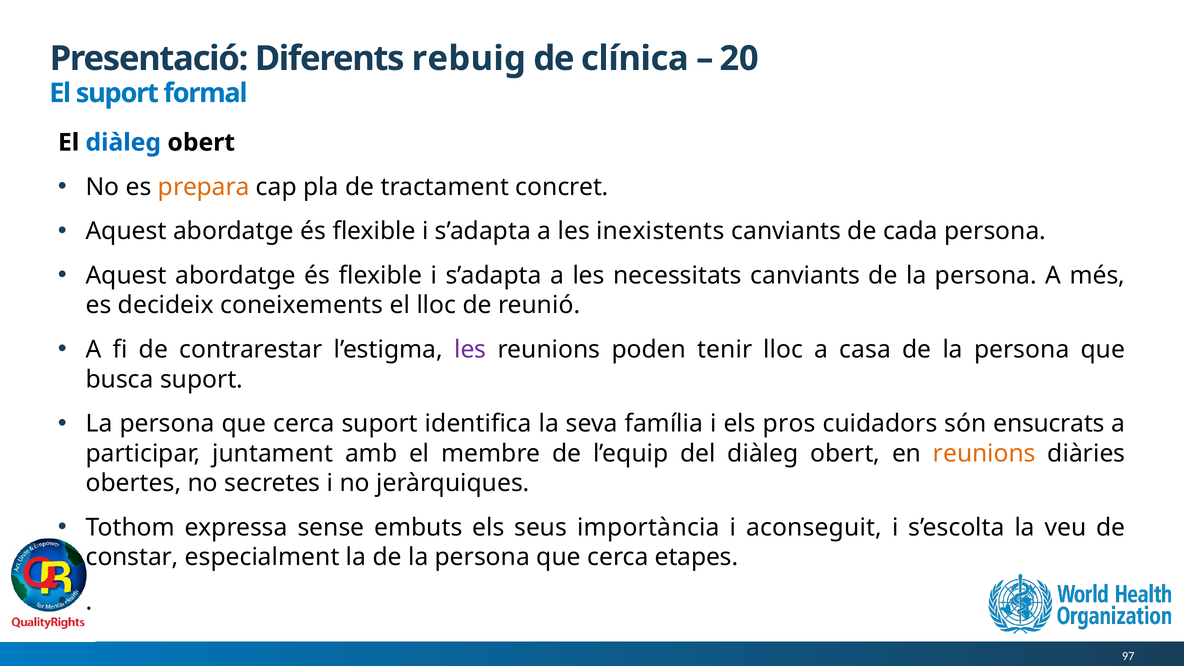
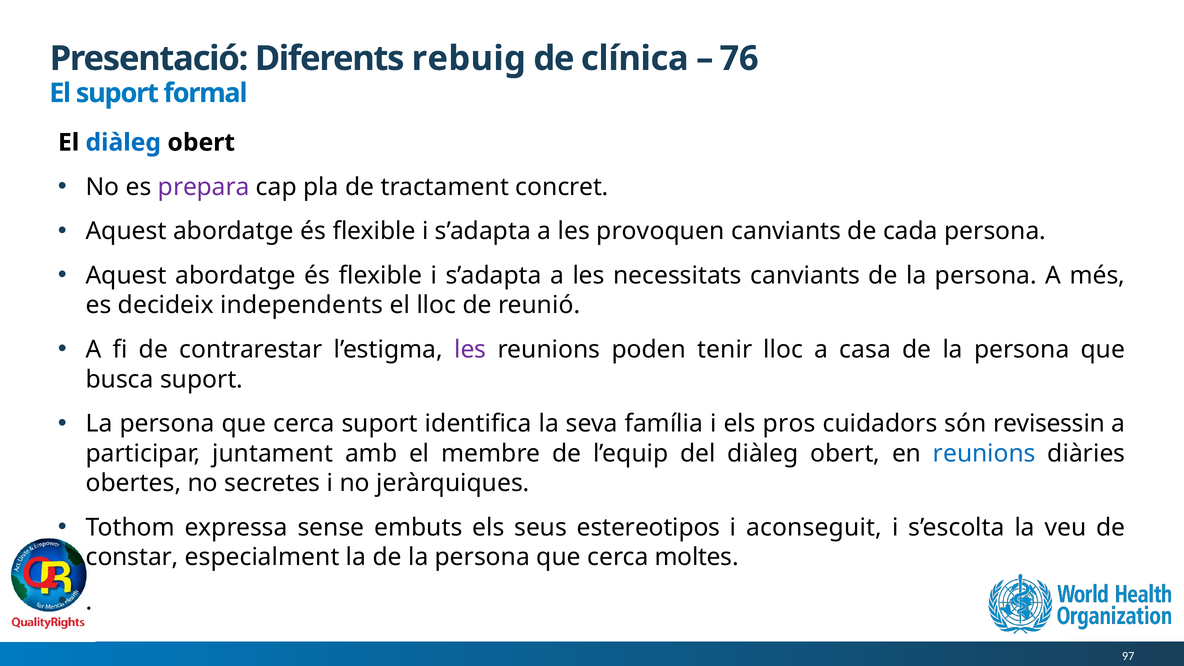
20: 20 -> 76 (739, 59)
prepara colour: orange -> purple (204, 187)
inexistents: inexistents -> provoquen (660, 231)
coneixements: coneixements -> independents (302, 305)
ensucrats: ensucrats -> revisessin (1049, 424)
reunions colour: orange -> blue (984, 453)
importància: importància -> estereotipos (649, 527)
etapes: etapes -> moltes (697, 557)
